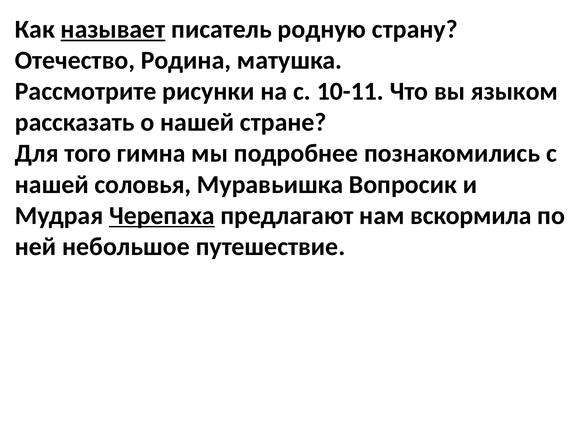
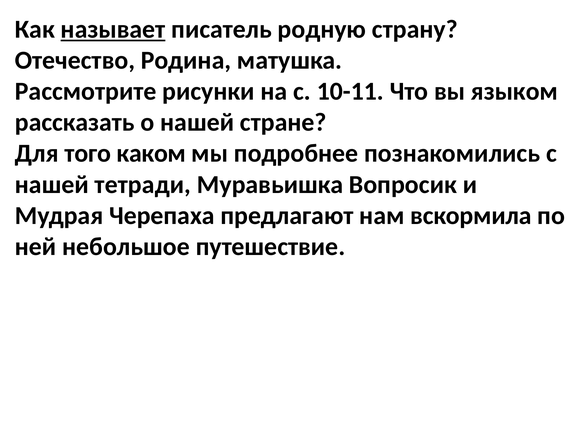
гимна: гимна -> каком (151, 153)
соловья: соловья -> тетради (143, 184)
Черепаха underline: present -> none (162, 215)
